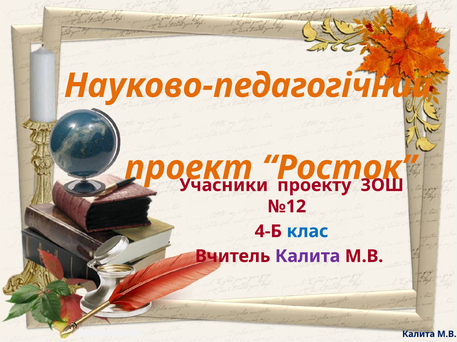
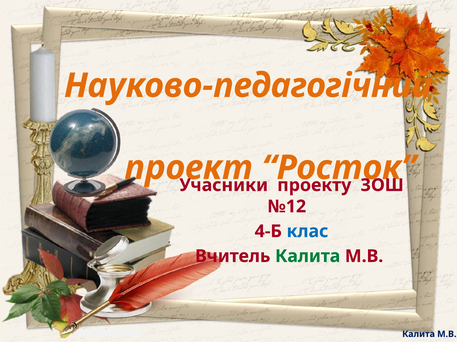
Калита colour: purple -> green (308, 257)
